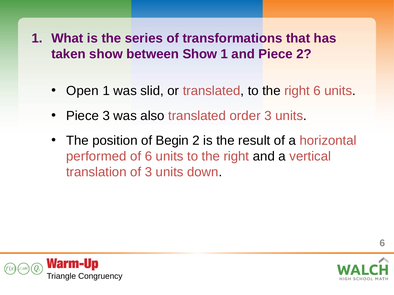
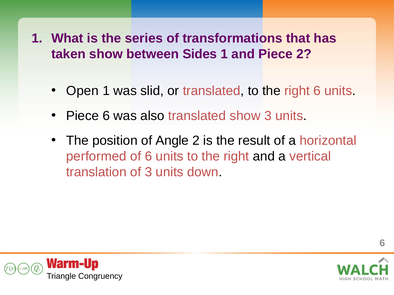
between Show: Show -> Sides (200, 54)
Piece 3: 3 -> 6 (106, 116)
translated order: order -> show (245, 116)
Begin: Begin -> Angle (172, 141)
